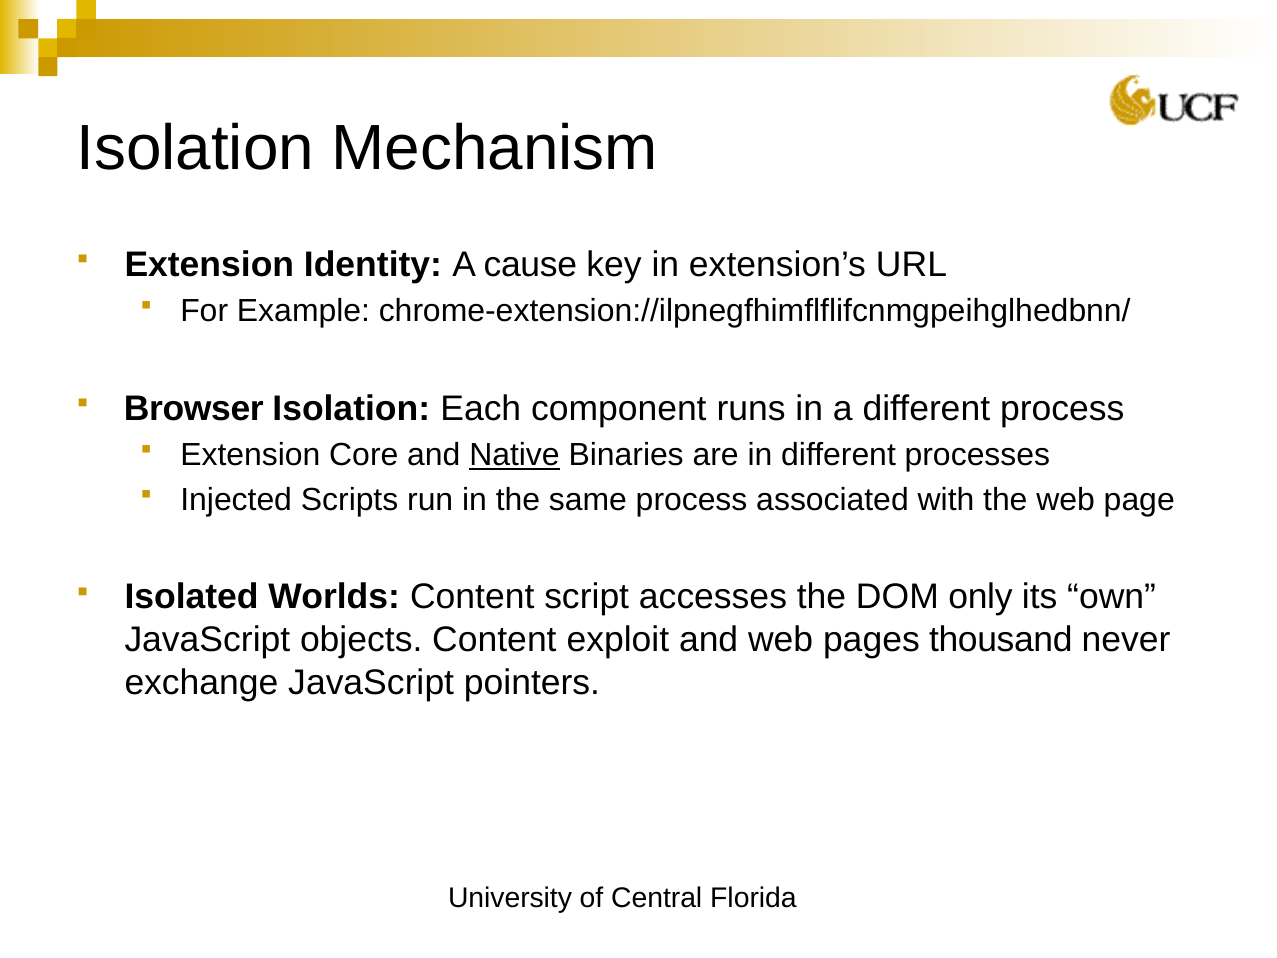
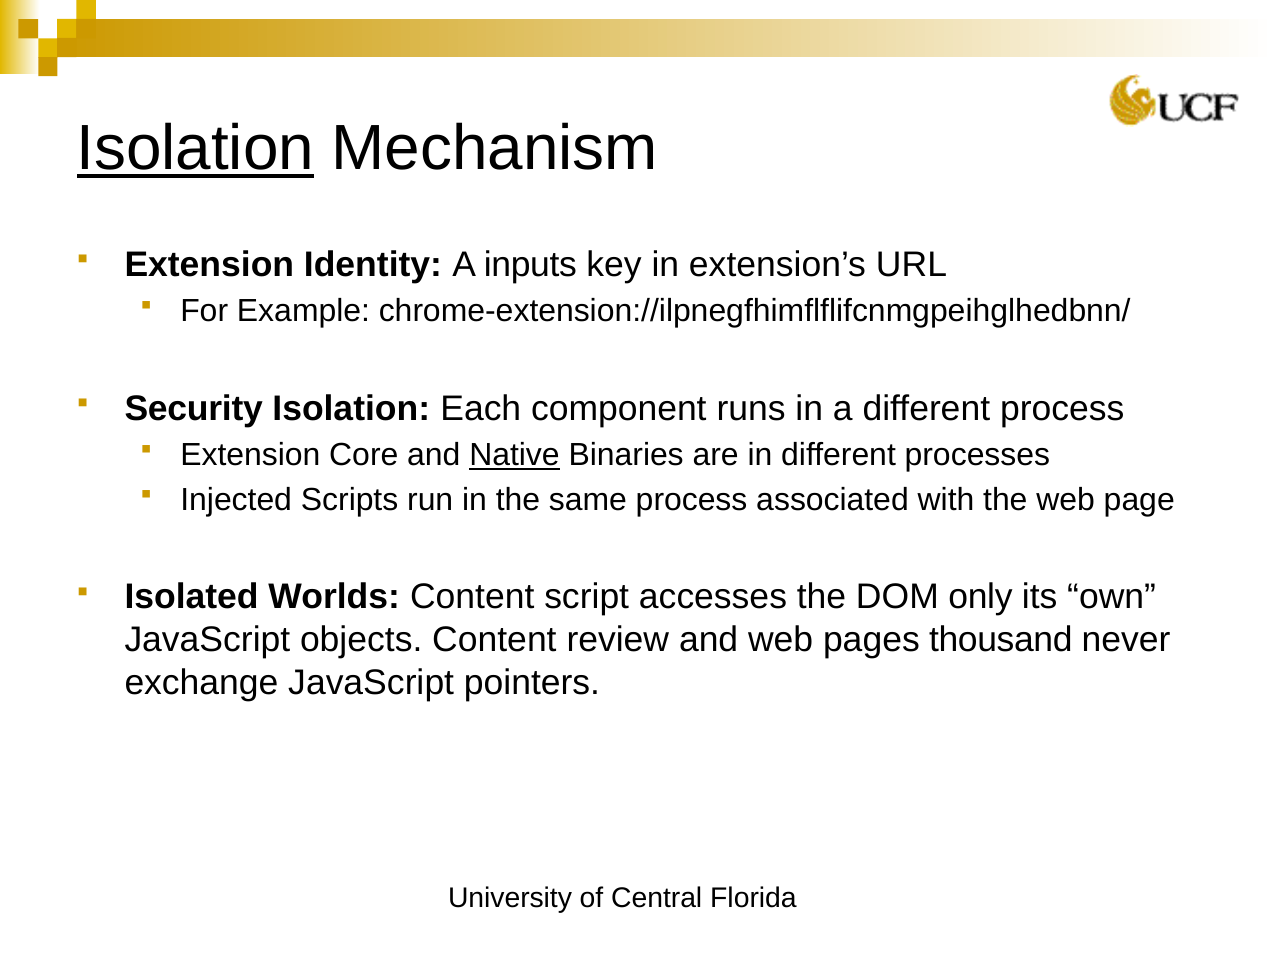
Isolation underline: none -> present (195, 148)
cause: cause -> inputs (530, 264)
Browser: Browser -> Security (194, 408)
exploit: exploit -> review (618, 640)
